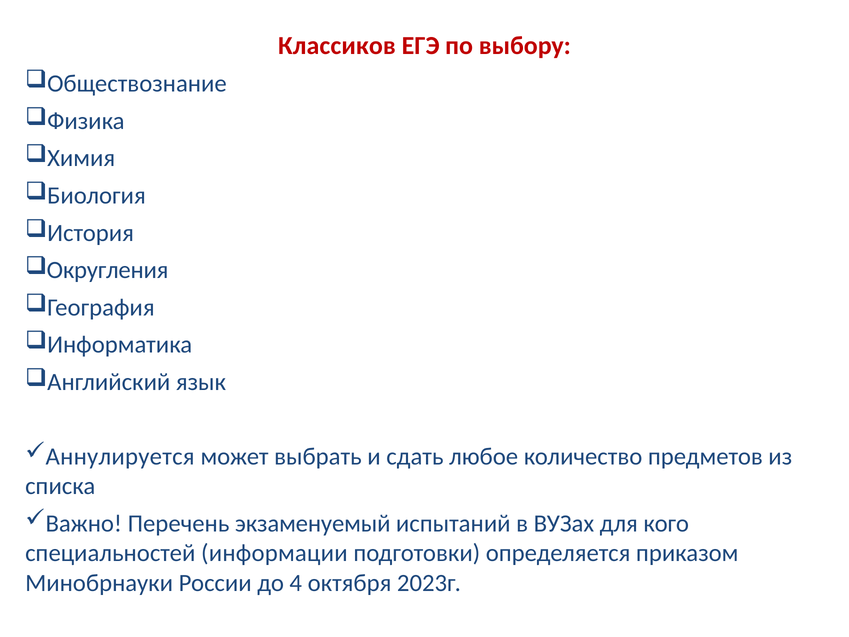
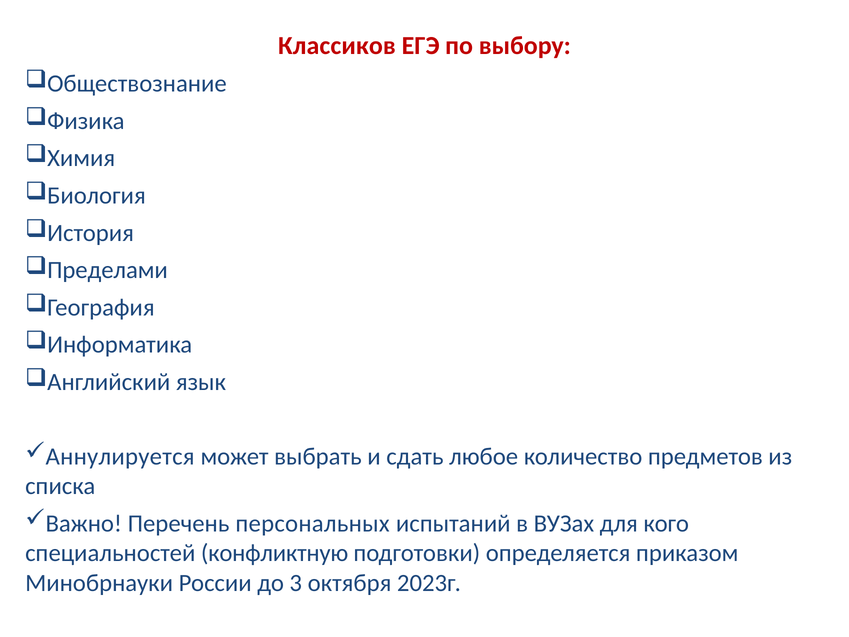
Округления: Округления -> Пределами (107, 270)
экзаменуемый: экзаменуемый -> персональных (313, 523)
информации: информации -> конфликтную (275, 553)
4: 4 -> 3 (296, 583)
